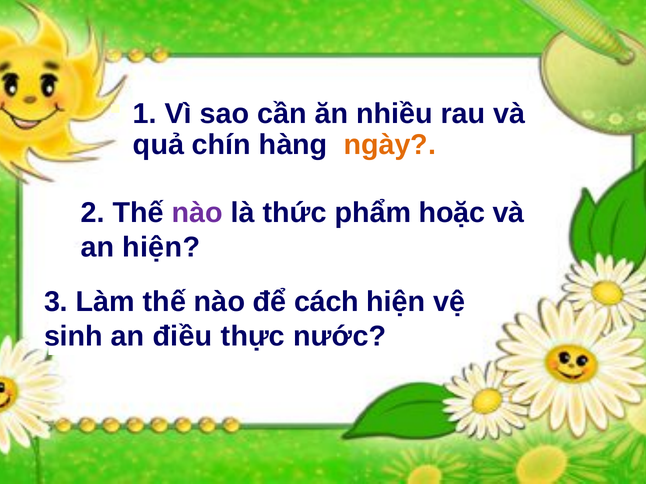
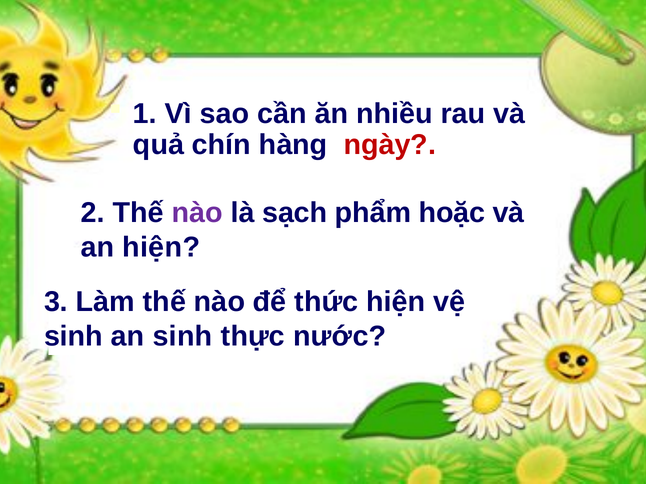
ngày colour: orange -> red (390, 145)
thức: thức -> sạch (295, 213)
cách: cách -> thức (326, 302)
an điều: điều -> sinh (183, 337)
